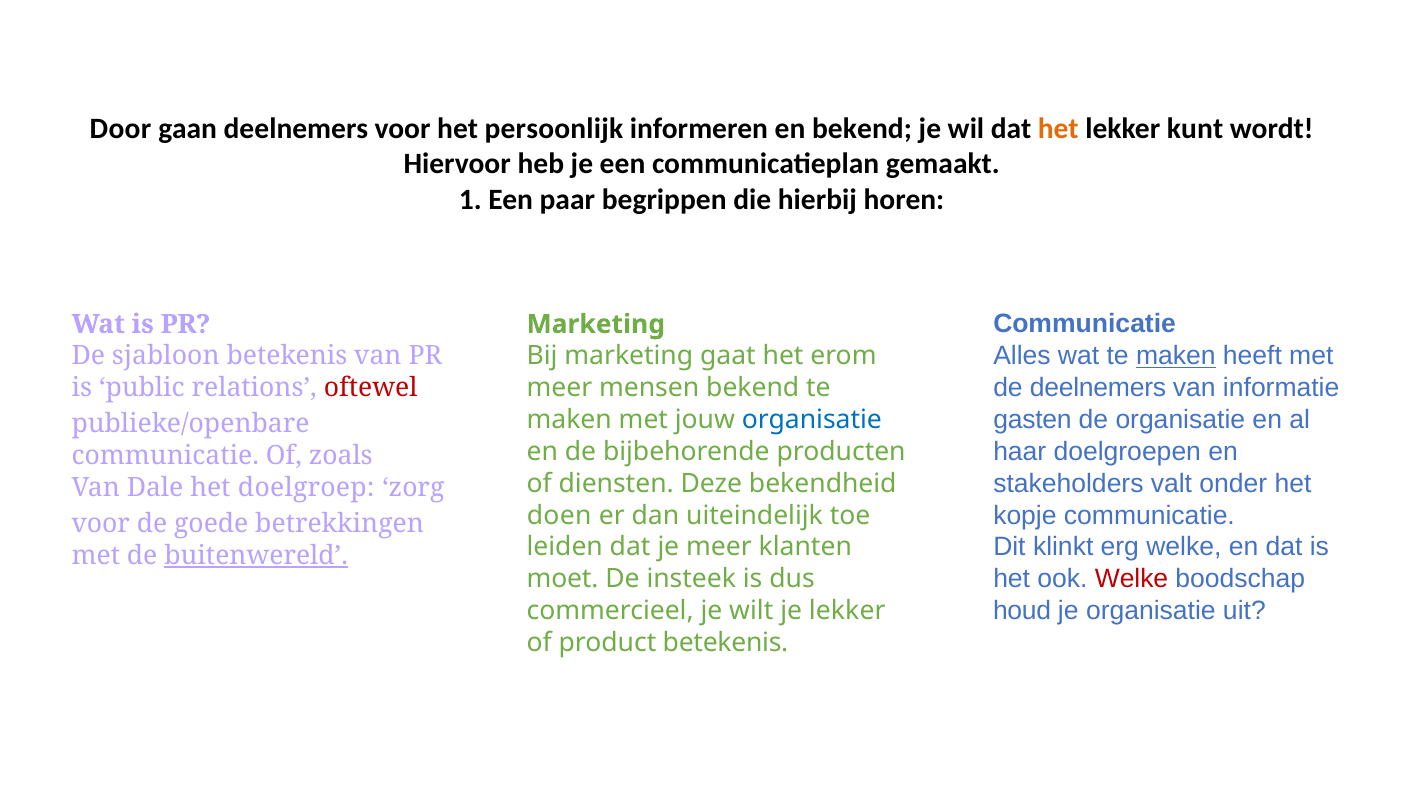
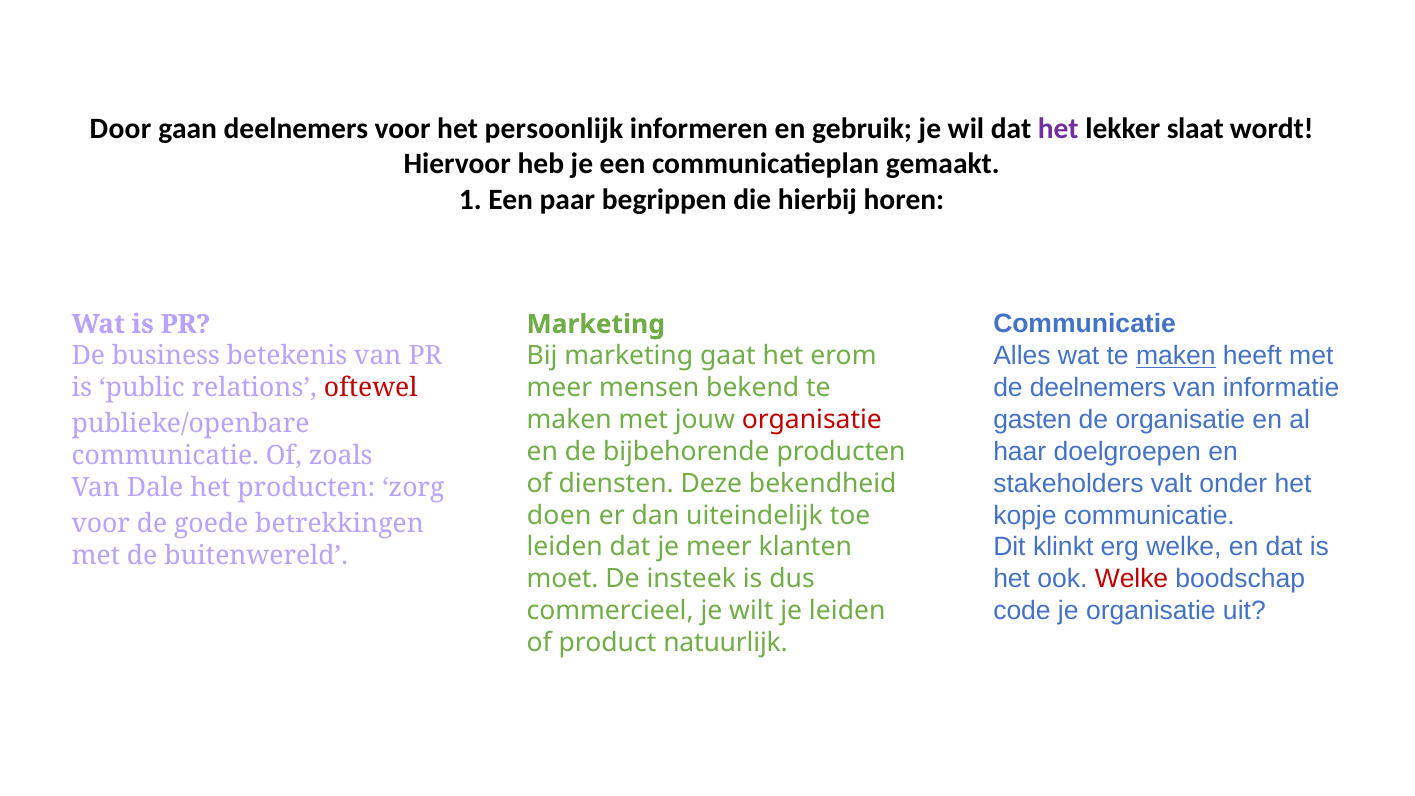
en bekend: bekend -> gebruik (862, 128)
het colour: orange -> purple (1058, 128)
kunt: kunt -> slaat (1195, 128)
sjabloon: sjabloon -> business (166, 356)
organisatie colour: blue -> red (812, 420)
het doelgroep: doelgroep -> producten (306, 488)
buitenwereld underline: present -> none (256, 556)
houd: houd -> code (1022, 611)
je lekker: lekker -> leiden (847, 611)
product betekenis: betekenis -> natuurlijk (726, 643)
